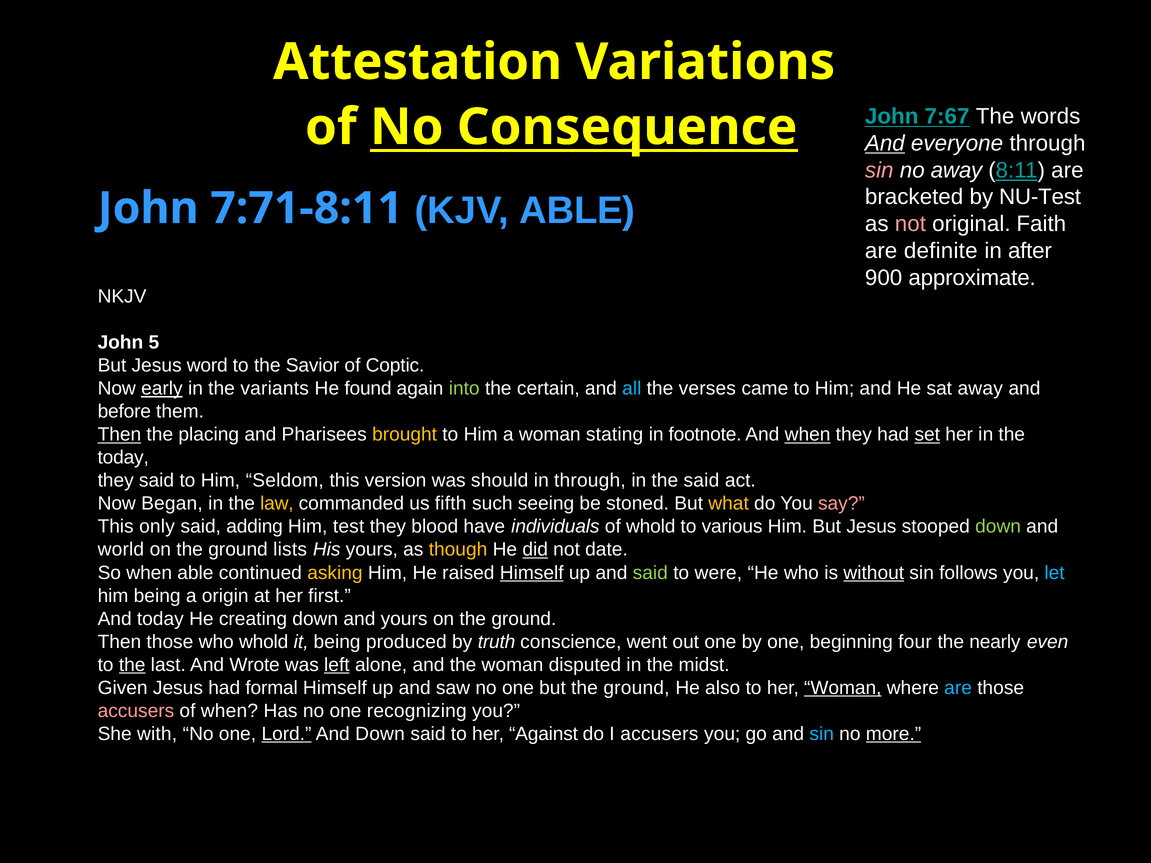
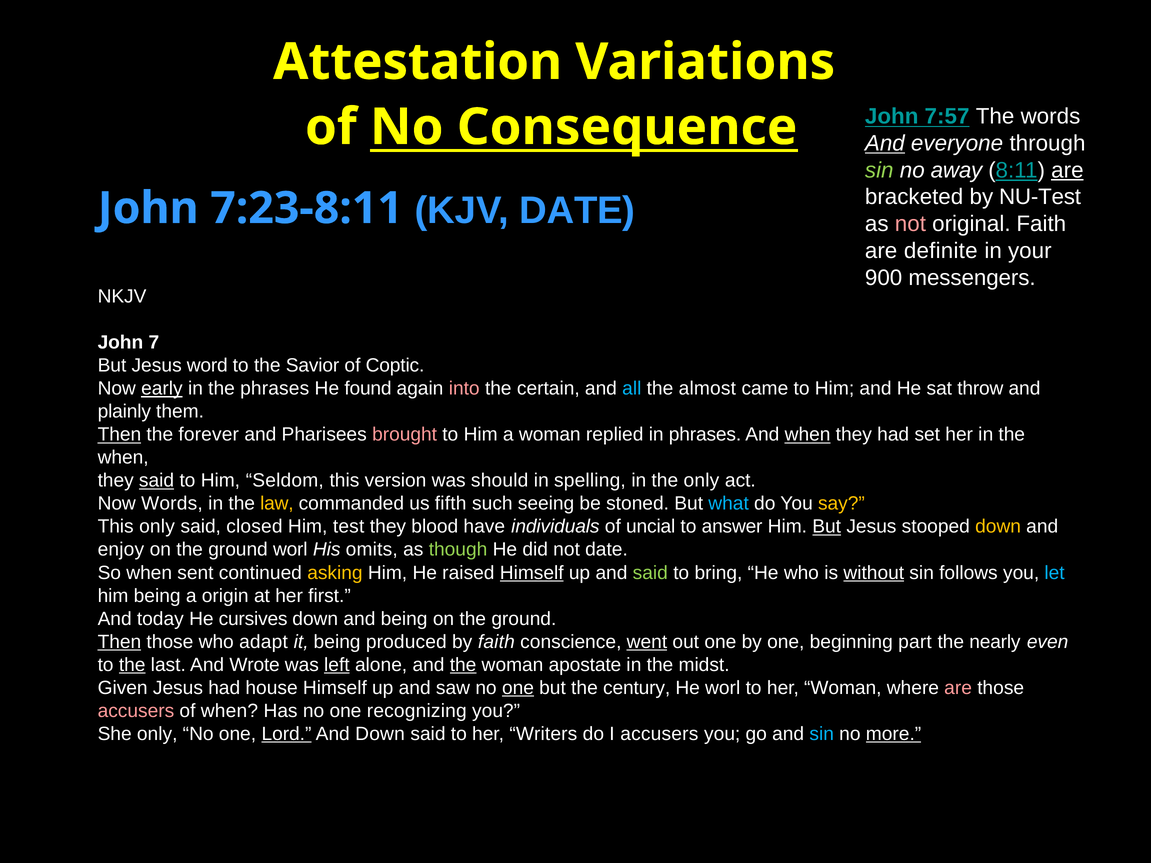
7:67: 7:67 -> 7:57 (947, 117)
sin colour: pink -> light green (879, 170)
are underline: none -> present (1067, 170)
7:71-8:11: 7:71-8:11 -> 7:23-8:11 (307, 208)
KJV ABLE: ABLE -> DATE (577, 211)
after: after -> your (1030, 251)
approximate: approximate -> messengers (972, 278)
5: 5 -> 7 (154, 343)
the variants: variants -> phrases (275, 389)
into colour: light green -> pink (464, 389)
verses: verses -> almost (707, 389)
sat away: away -> throw (980, 389)
before: before -> plainly (124, 412)
placing: placing -> forever (209, 435)
brought colour: yellow -> pink (405, 435)
stating: stating -> replied (615, 435)
in footnote: footnote -> phrases (705, 435)
set underline: present -> none (927, 435)
today: today -> when (123, 458)
said underline: none -> present (157, 481)
in through: through -> spelling (590, 481)
the said: said -> only (701, 481)
Now Began: Began -> Words (172, 504)
what colour: yellow -> light blue (729, 504)
say colour: pink -> yellow (841, 504)
adding: adding -> closed (254, 527)
of whold: whold -> uncial (651, 527)
various: various -> answer (732, 527)
But underline: none -> present (827, 527)
down colour: light green -> yellow (998, 527)
world: world -> enjoy (121, 550)
ground lists: lists -> worl (290, 550)
His yours: yours -> omits (372, 550)
though colour: yellow -> light green (458, 550)
did underline: present -> none (535, 550)
when able: able -> sent (195, 573)
were: were -> bring (718, 573)
creating: creating -> cursives (253, 619)
and yours: yours -> being (404, 619)
Then underline: none -> present (119, 642)
who whold: whold -> adapt (263, 642)
by truth: truth -> faith (496, 642)
went underline: none -> present (647, 642)
four: four -> part (915, 642)
the underline: none -> present (463, 665)
disputed: disputed -> apostate (585, 665)
formal: formal -> house (272, 688)
one underline: none -> present (518, 688)
but the ground: ground -> century (637, 688)
He also: also -> worl (723, 688)
Woman underline: present -> none (843, 688)
are colour: light blue -> pink (958, 688)
She with: with -> only (157, 734)
Against: Against -> Writers (543, 734)
